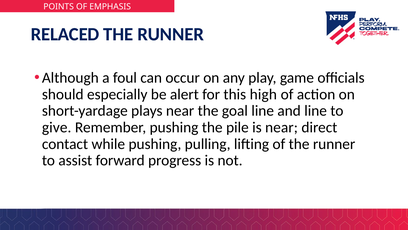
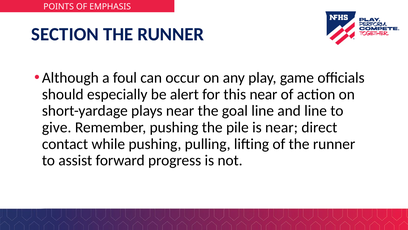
RELACED: RELACED -> SECTION (65, 34)
this high: high -> near (263, 94)
